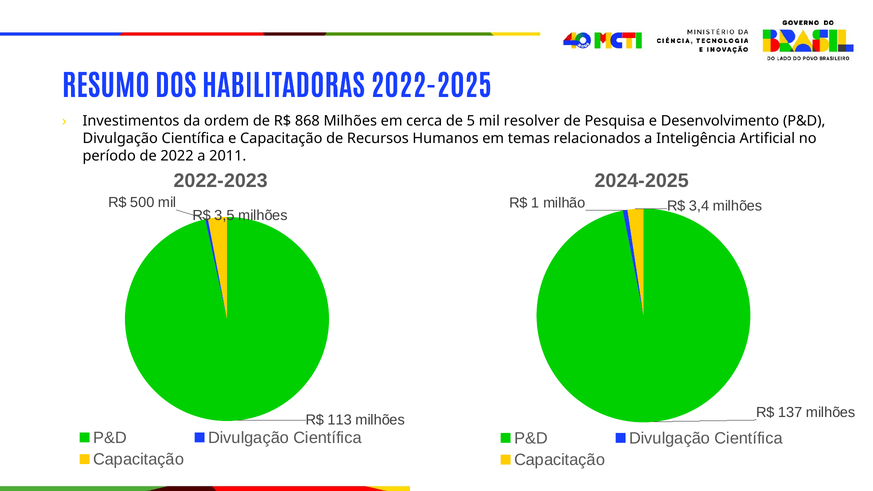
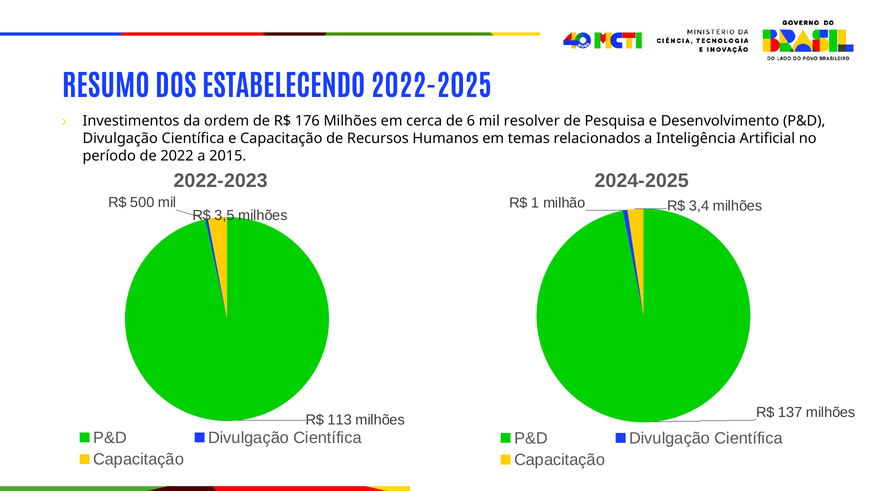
HABILITADORAS: HABILITADORAS -> ESTABELECENDO (284, 87)
868: 868 -> 176 (307, 121)
5: 5 -> 6 (471, 121)
2011: 2011 -> 2015 (228, 156)
